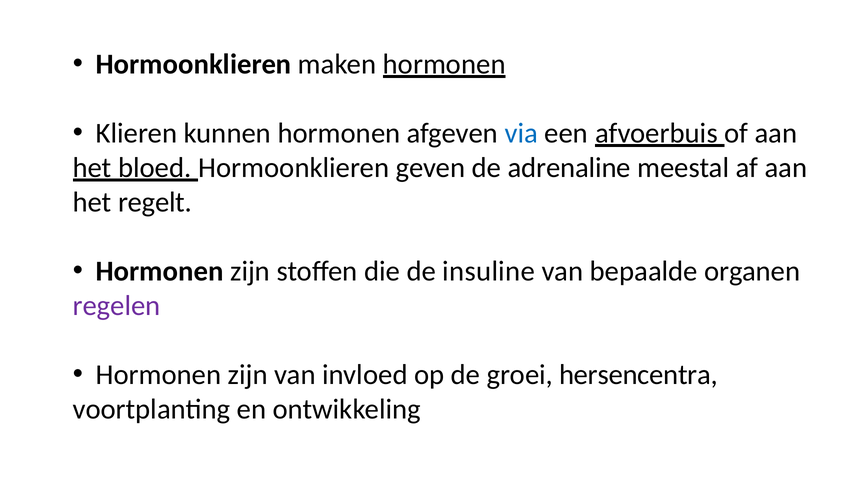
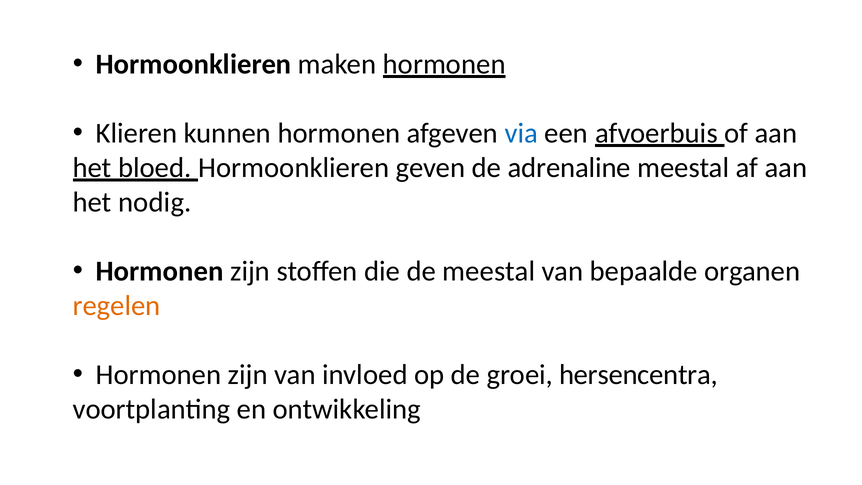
regelt: regelt -> nodig (155, 202)
de insuline: insuline -> meestal (489, 271)
regelen colour: purple -> orange (117, 305)
